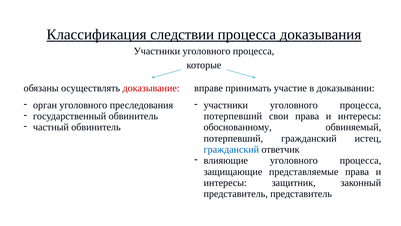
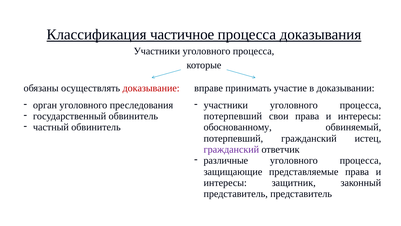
следствии: следствии -> частичное (182, 34)
гражданский colour: blue -> purple (231, 149)
влияющие: влияющие -> различные (226, 160)
